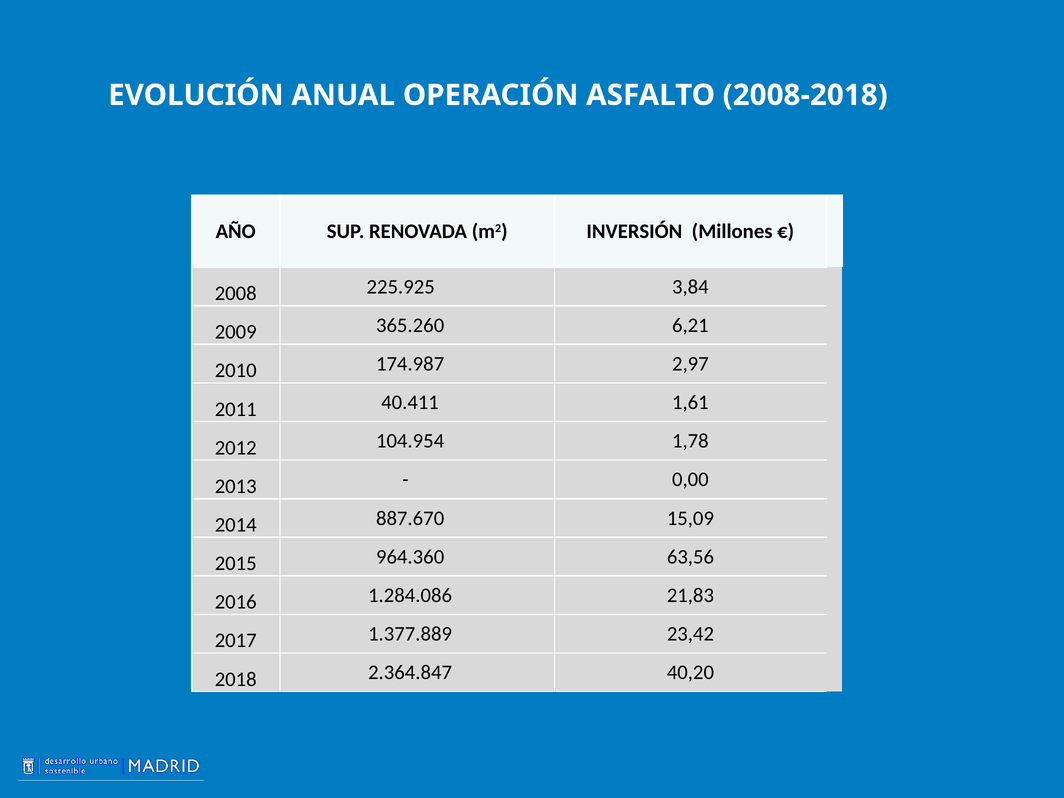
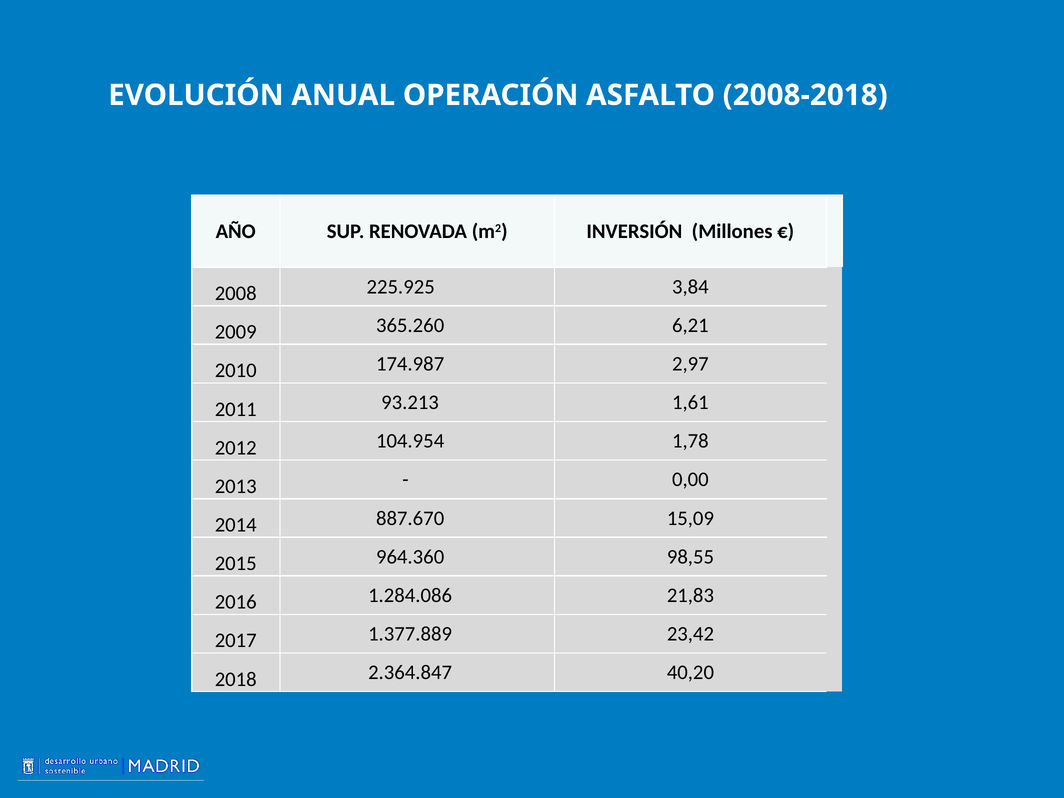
40.411: 40.411 -> 93.213 (410, 402)
63,56: 63,56 -> 98,55 (690, 557)
